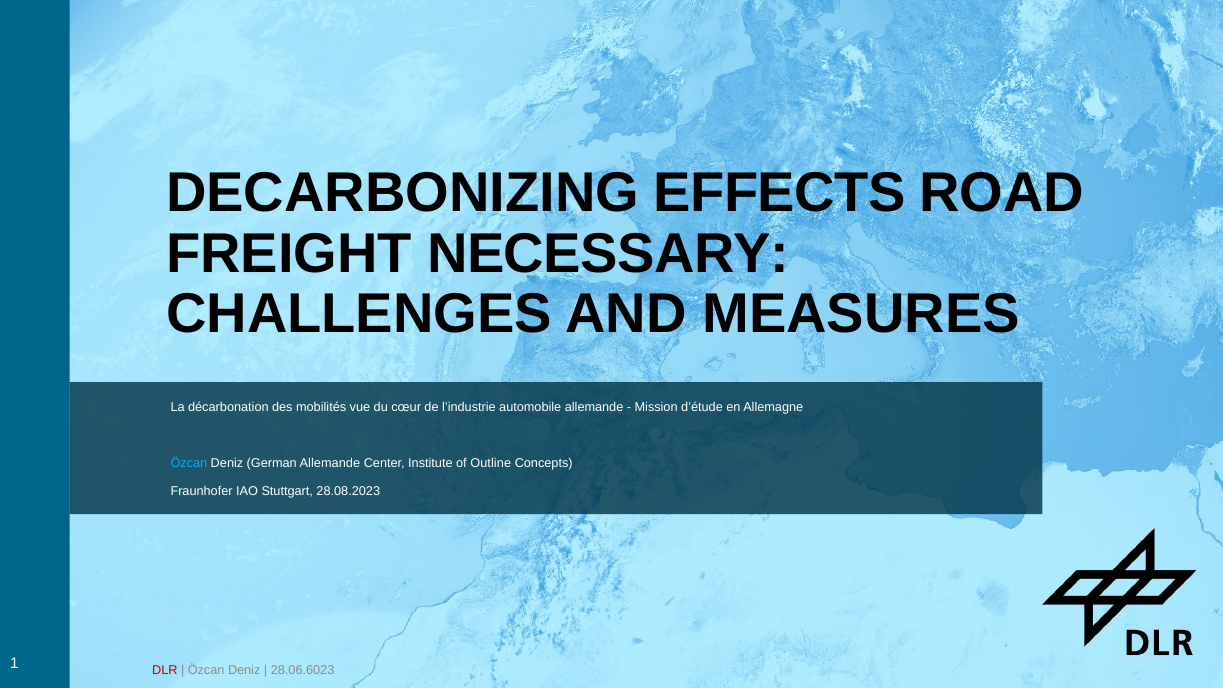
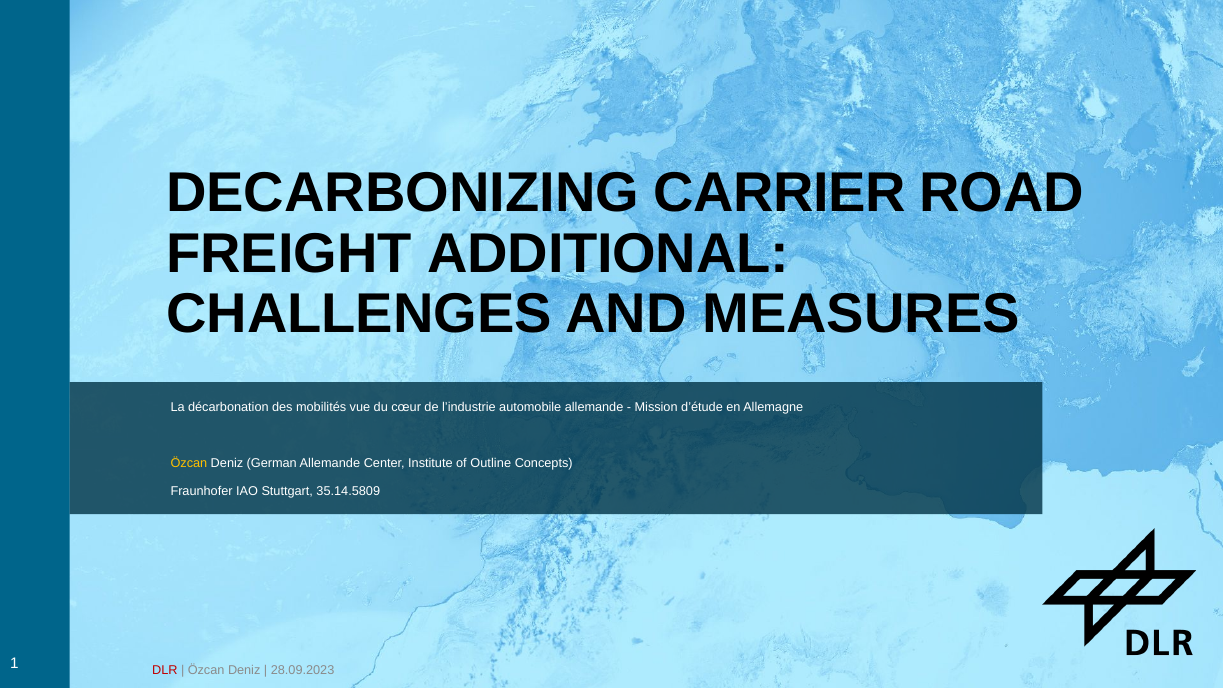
EFFECTS: EFFECTS -> CARRIER (780, 193)
NECESSARY: NECESSARY -> ADDITIONAL (608, 254)
Özcan colour: light blue -> yellow (189, 463)
28.08.2023: 28.08.2023 -> 35.14.5809 (348, 491)
28.06.6023: 28.06.6023 -> 28.09.2023 (303, 670)
